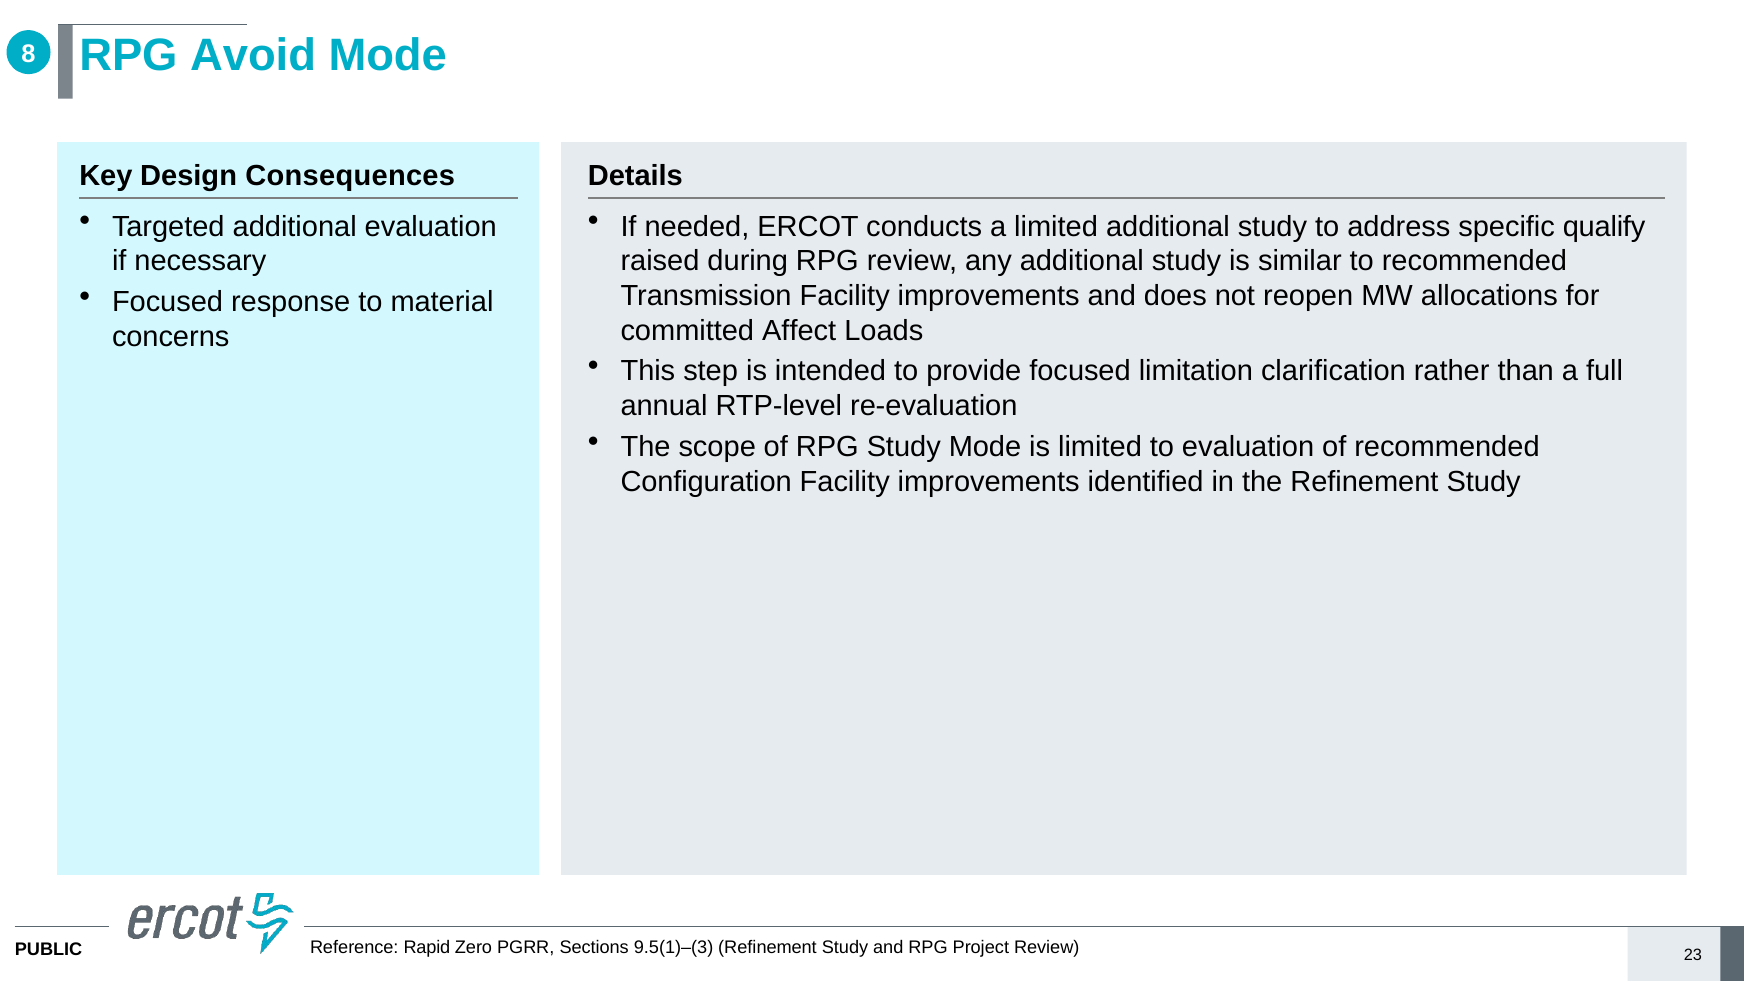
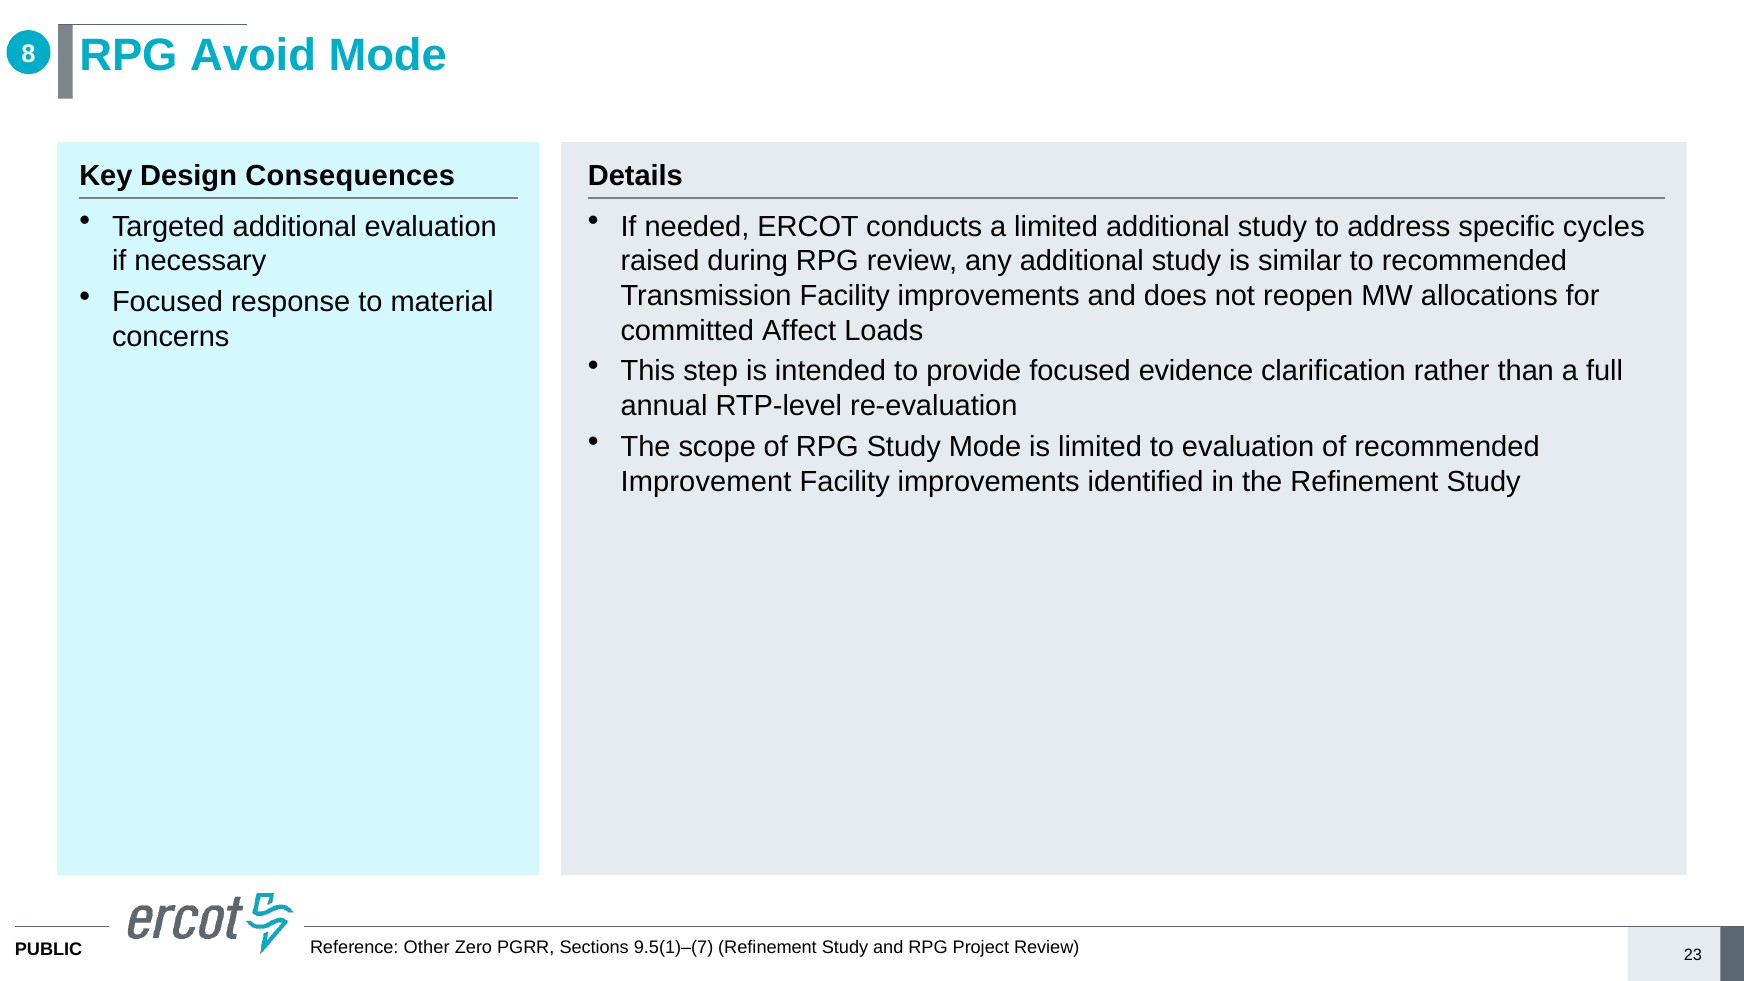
qualify: qualify -> cycles (1604, 226)
limitation: limitation -> evidence (1196, 371)
Configuration: Configuration -> Improvement (706, 481)
Rapid: Rapid -> Other (427, 947)
9.5(1)–(3: 9.5(1)–(3 -> 9.5(1)–(7 (674, 947)
